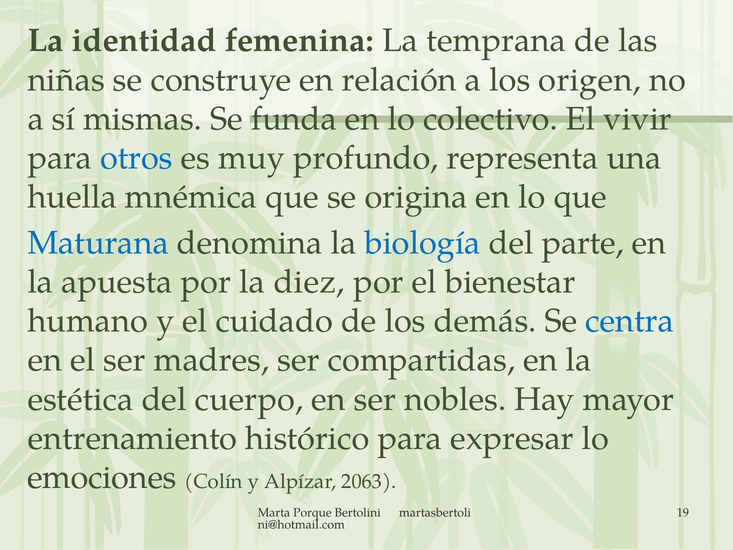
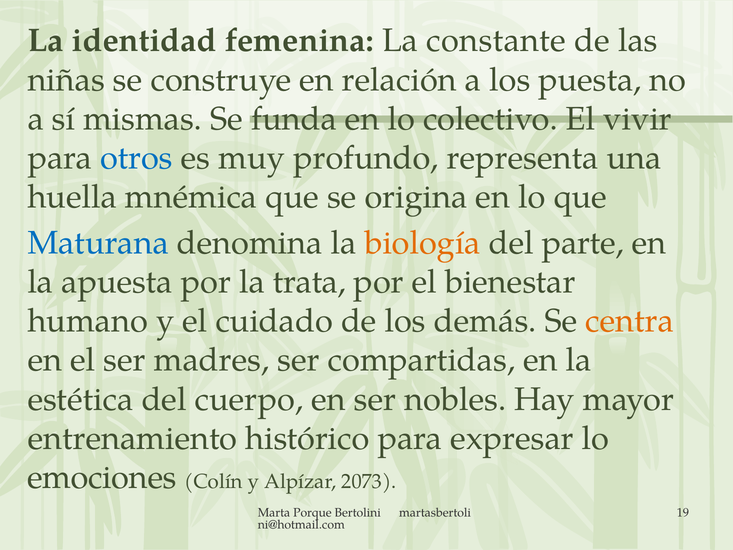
temprana: temprana -> constante (496, 41)
origen: origen -> puesta (590, 80)
biología colour: blue -> orange (423, 243)
diez: diez -> trata (309, 282)
centra colour: blue -> orange (630, 321)
2063: 2063 -> 2073 (369, 481)
